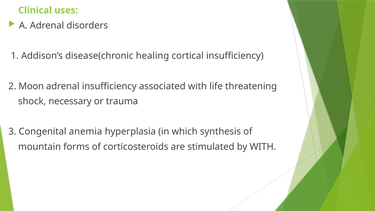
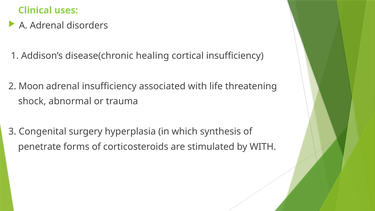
necessary: necessary -> abnormal (70, 101)
anemia: anemia -> surgery (86, 132)
mountain: mountain -> penetrate (40, 147)
